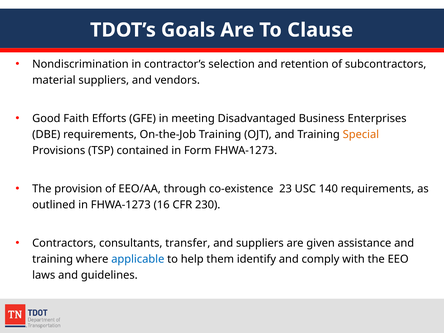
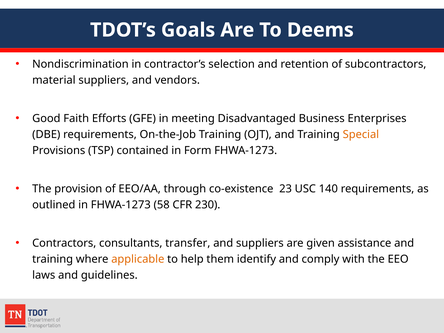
Clause: Clause -> Deems (320, 30)
16: 16 -> 58 (162, 205)
applicable colour: blue -> orange (138, 259)
